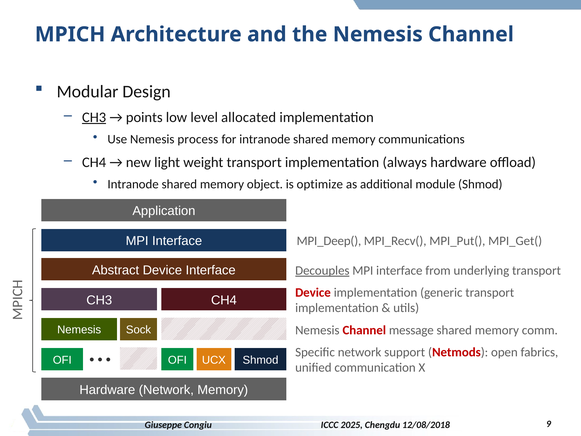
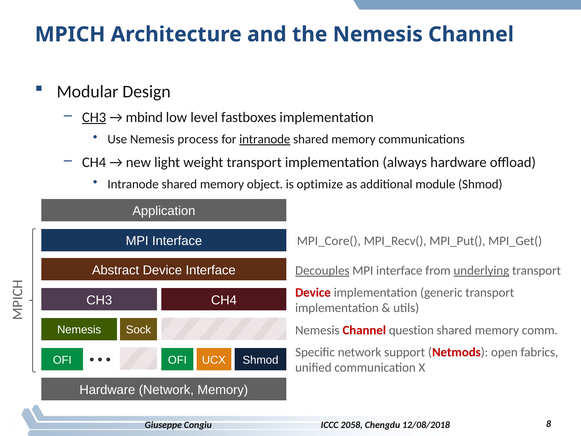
points: points -> mbind (144, 117)
allocated: allocated -> fastboxes (249, 117)
intranode underline: none -> present (265, 139)
MPI_Deep(: MPI_Deep( -> MPI_Core( (329, 241)
underlying underline: none -> present (481, 270)
message: message -> question (411, 330)
2025: 2025 -> 2058 (352, 425)
9: 9 -> 8 (549, 424)
